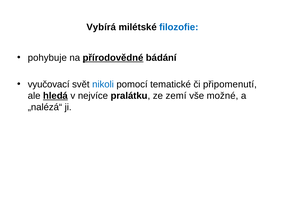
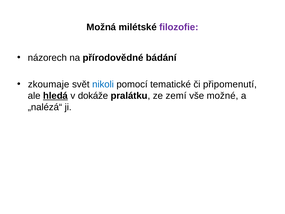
Vybírá: Vybírá -> Možná (101, 27)
filozofie colour: blue -> purple (179, 27)
pohybuje: pohybuje -> názorech (47, 58)
přírodovědné underline: present -> none (113, 58)
vyučovací: vyučovací -> zkoumaje (49, 84)
nejvíce: nejvíce -> dokáže (93, 96)
